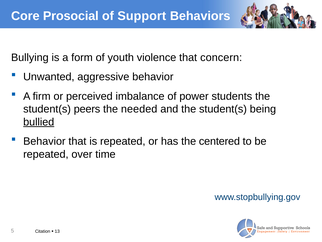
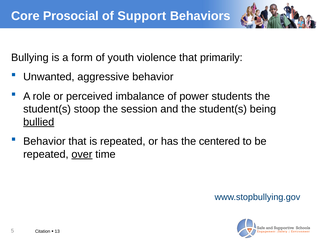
concern: concern -> primarily (221, 57)
firm: firm -> role (42, 96)
peers: peers -> stoop (87, 109)
needed: needed -> session (139, 109)
over underline: none -> present (82, 154)
